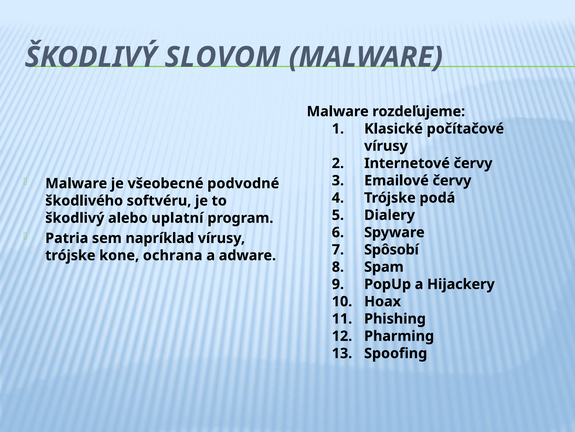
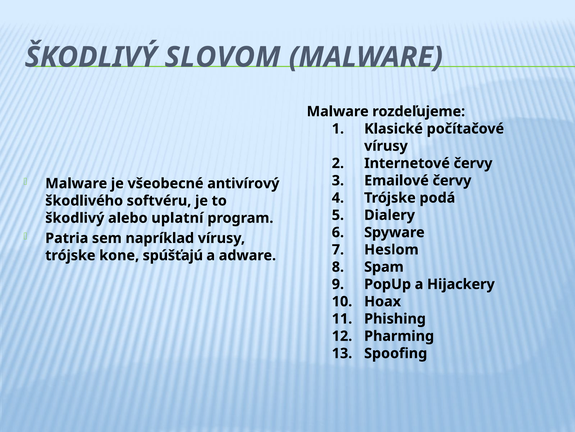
podvodné: podvodné -> antivírový (243, 183)
Spôsobí: Spôsobí -> Heslom (391, 249)
ochrana: ochrana -> spúšťajú (173, 255)
